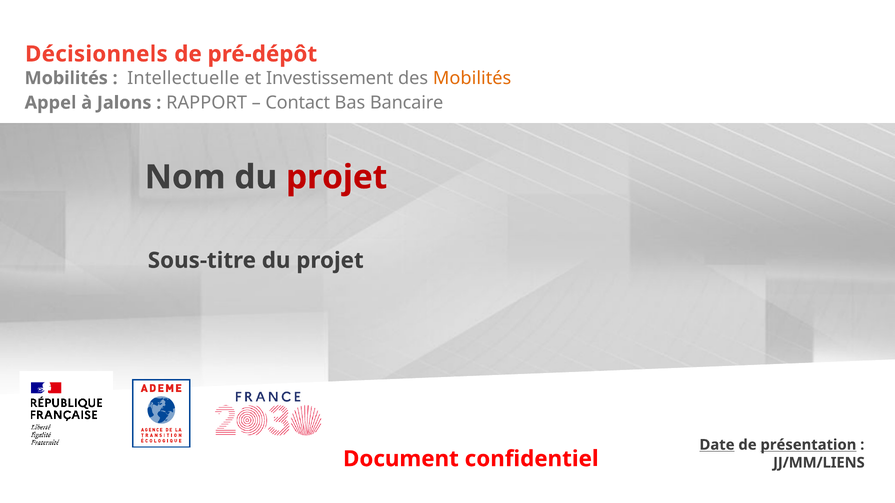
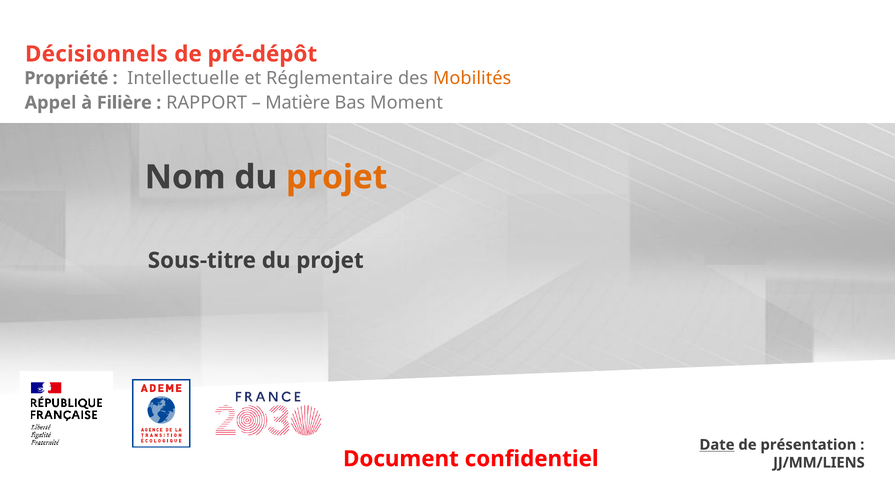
Mobilités: Mobilités -> Propriété (66, 78)
Investissement: Investissement -> Réglementaire (330, 78)
Jalons: Jalons -> Filière (124, 103)
Contact: Contact -> Matière (298, 103)
Bancaire: Bancaire -> Moment (407, 103)
projet colour: red -> orange (337, 177)
présentation underline: present -> none (808, 445)
